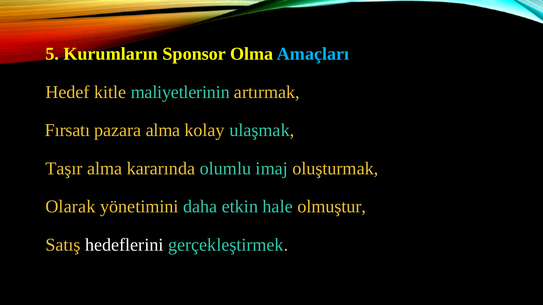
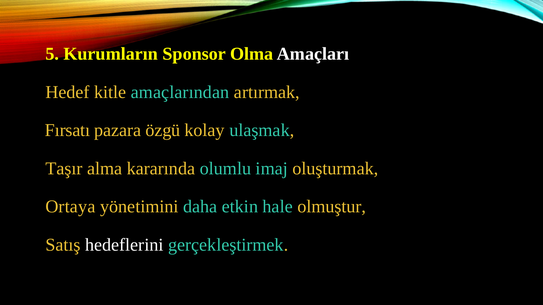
Amaçları colour: light blue -> white (313, 54)
maliyetlerinin: maliyetlerinin -> amaçlarından (180, 92)
pazara alma: alma -> özgü (163, 130)
Olarak: Olarak -> Ortaya (70, 207)
